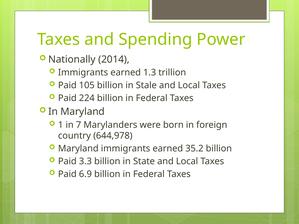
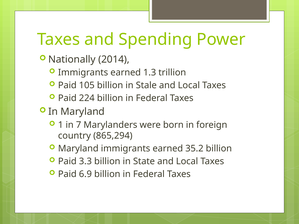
644,978: 644,978 -> 865,294 (113, 136)
